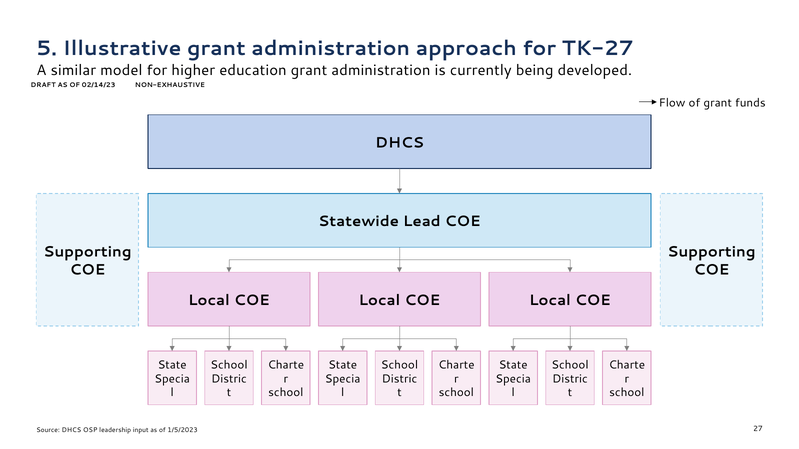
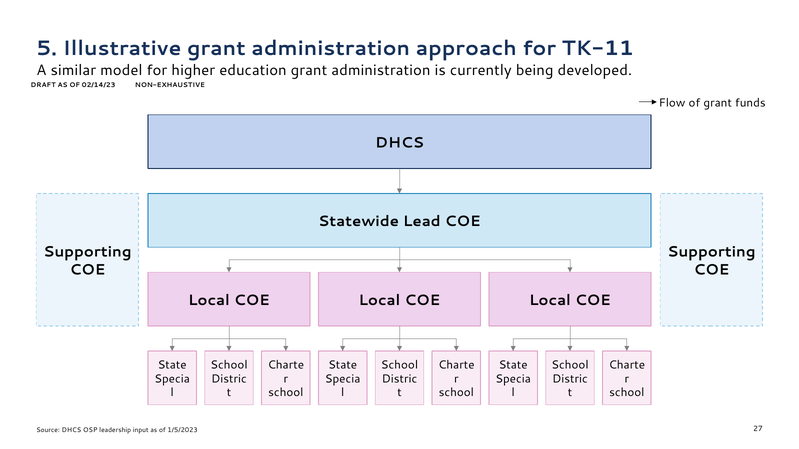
TK-27: TK-27 -> TK-11 (598, 48)
